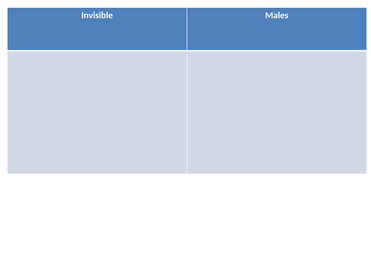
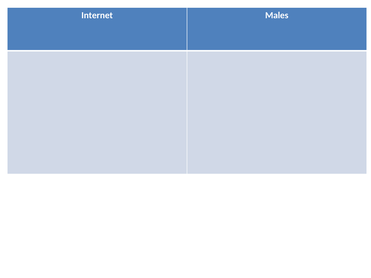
Invisible: Invisible -> Internet (97, 15)
